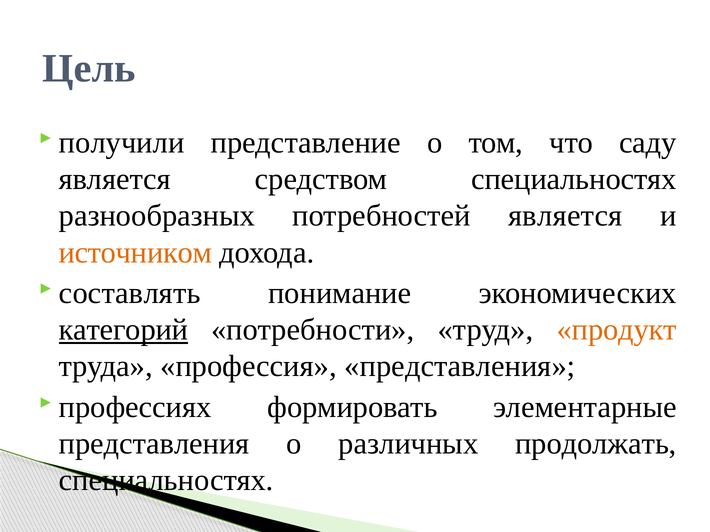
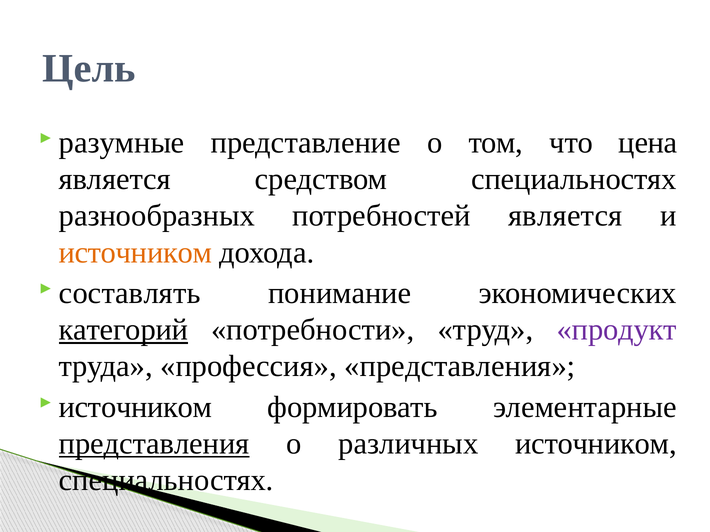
получили: получили -> разумные (122, 143)
саду: саду -> цена (648, 143)
продукт colour: orange -> purple (617, 330)
профессиях: профессиях -> источником (135, 407)
представления underline: none -> present (154, 444)
различных продолжать: продолжать -> источником (596, 444)
